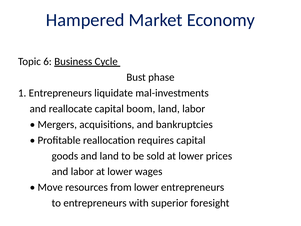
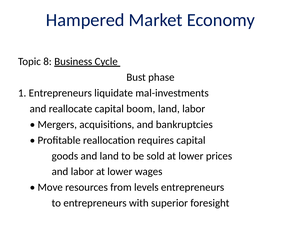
6: 6 -> 8 (48, 61)
from lower: lower -> levels (146, 187)
